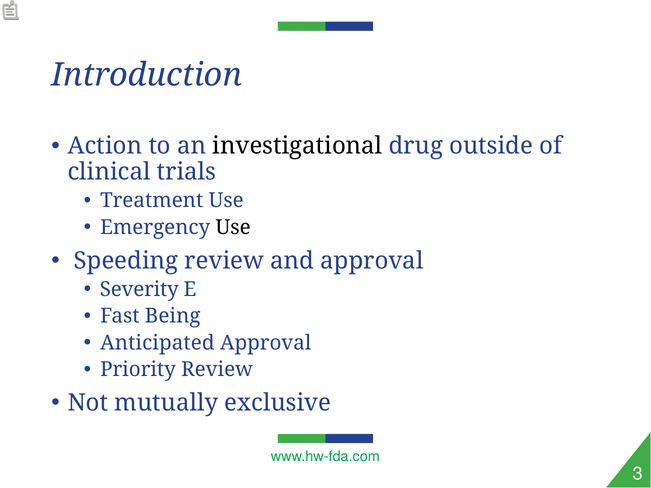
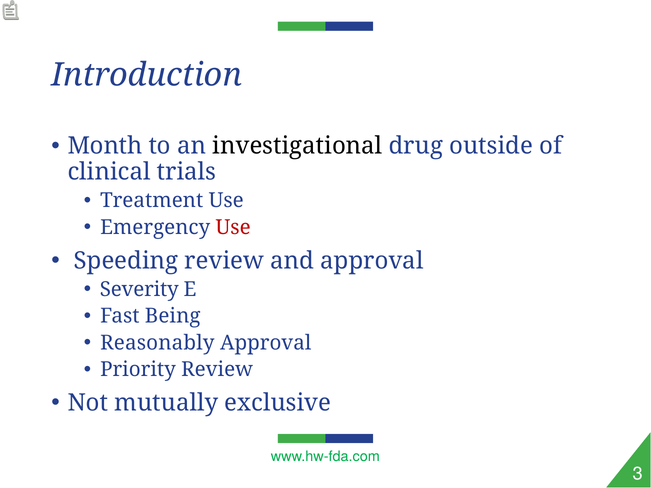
Action: Action -> Month (105, 146)
Use colour: black -> red (233, 228)
Anticipated: Anticipated -> Reasonably (157, 343)
